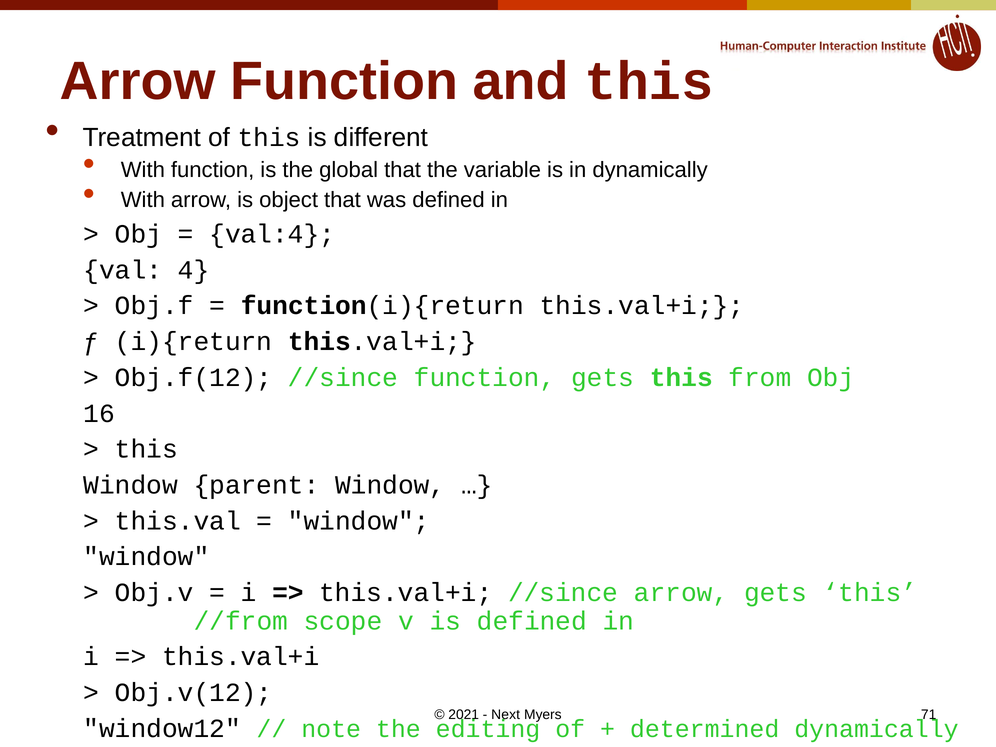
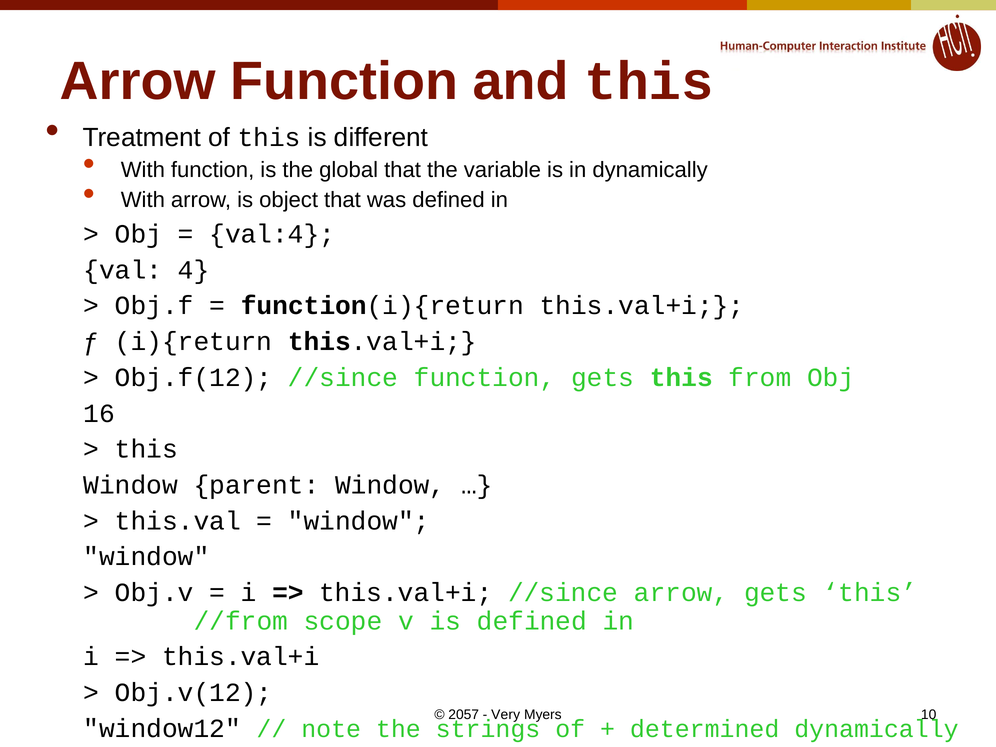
2021: 2021 -> 2057 (464, 715)
Next: Next -> Very (506, 715)
71: 71 -> 10 (929, 715)
editing: editing -> strings (488, 729)
